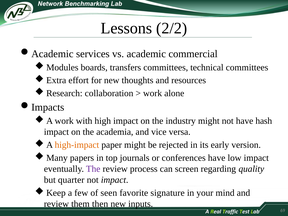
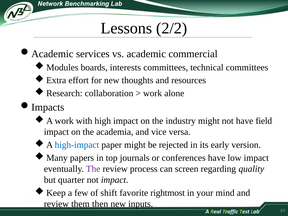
transfers: transfers -> interests (125, 67)
hash: hash -> field (264, 121)
high-impact colour: orange -> blue (77, 145)
seen: seen -> shift (109, 193)
signature: signature -> rightmost (168, 193)
